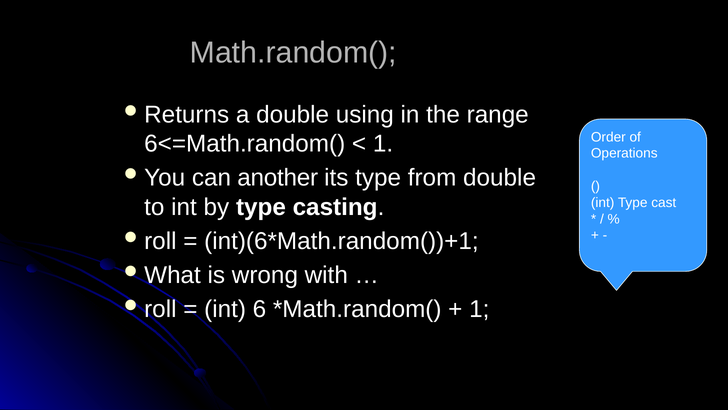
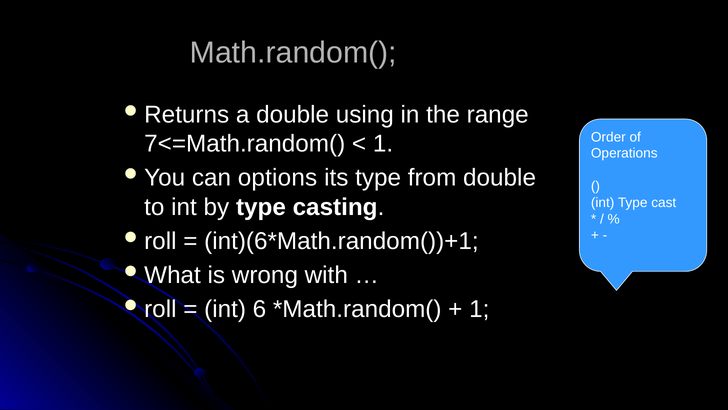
6<=Math.random(: 6<=Math.random( -> 7<=Math.random( (245, 144)
another: another -> options (278, 178)
